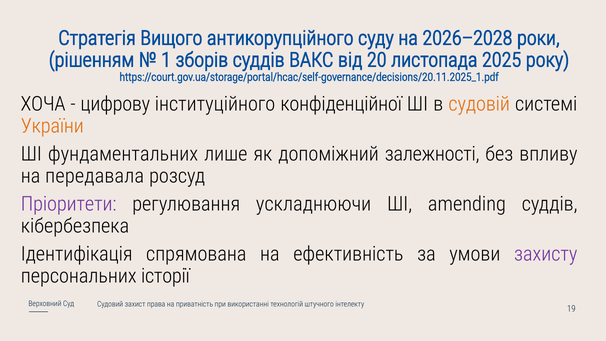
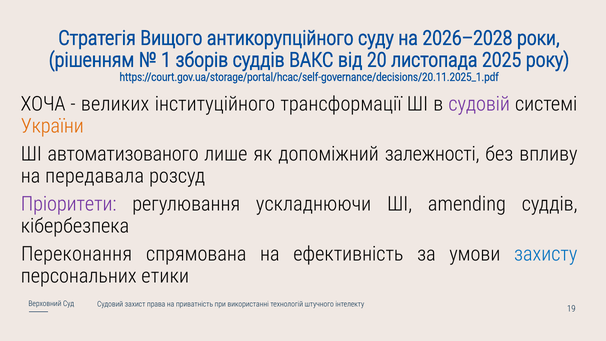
цифрову: цифрову -> великих (115, 104)
конфіденційної: конфіденційної -> трансформації (341, 104)
судовій colour: orange -> purple (479, 104)
фундаментальних: фундаментальних -> автоматизованого (123, 154)
Ідентифікація: Ідентифікація -> Переконання (77, 254)
захисту colour: purple -> blue (546, 254)
історії: історії -> етики (165, 276)
